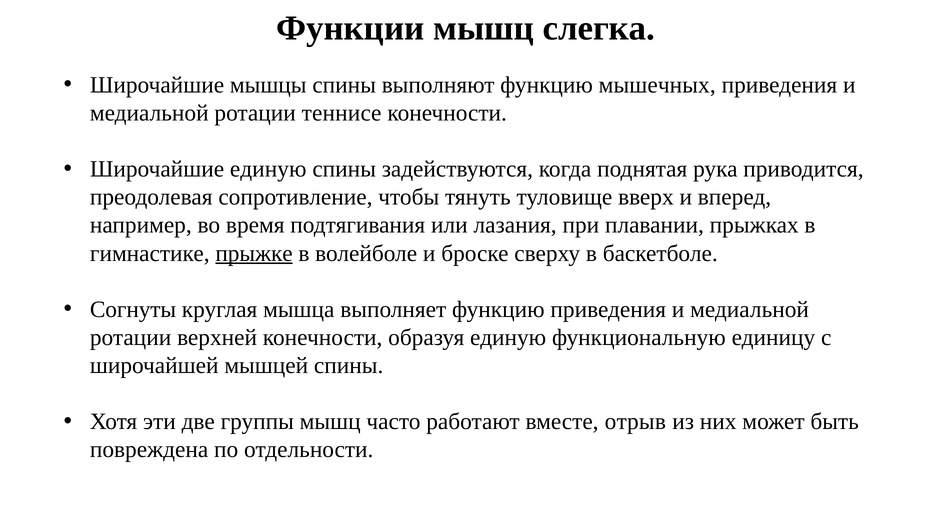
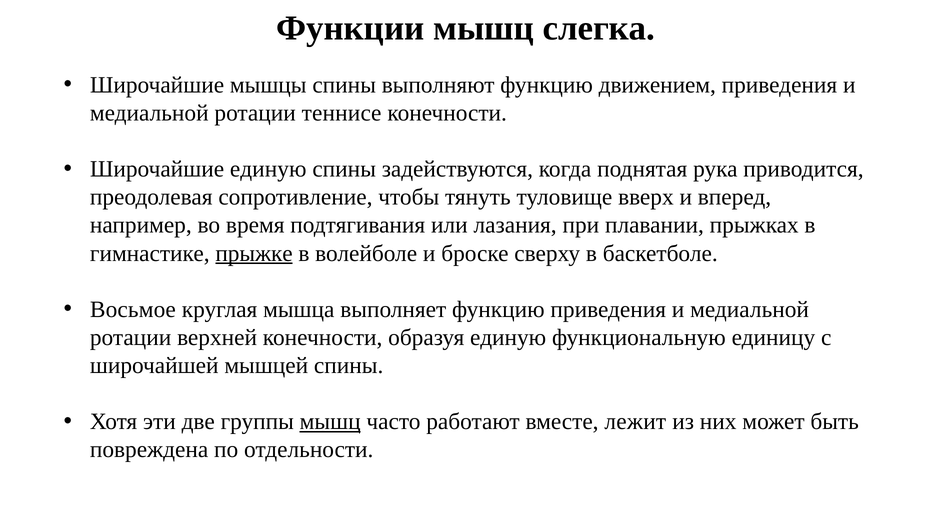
мышечных: мышечных -> движением (657, 85)
Согнуты: Согнуты -> Восьмое (133, 309)
мышц underline: none -> present (330, 421)
отрыв: отрыв -> лежит (635, 421)
